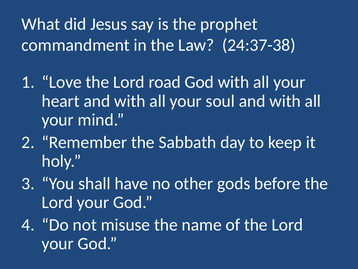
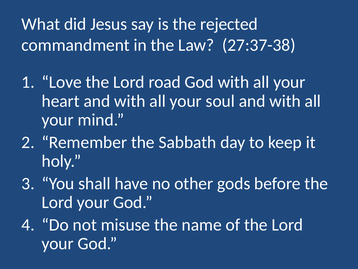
prophet: prophet -> rejected (229, 24)
24:37-38: 24:37-38 -> 27:37-38 (259, 45)
